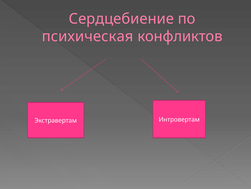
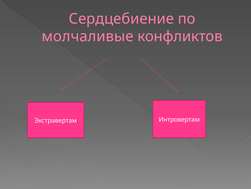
психическая: психическая -> молчаливые (88, 36)
